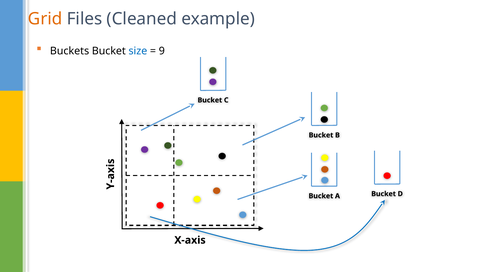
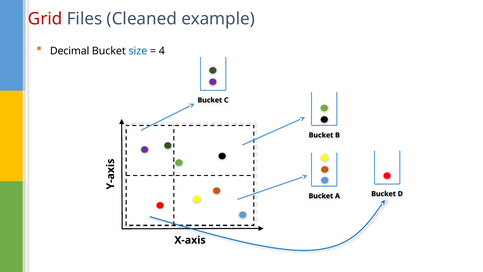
Grid colour: orange -> red (45, 19)
Buckets: Buckets -> Decimal (70, 51)
9: 9 -> 4 (162, 51)
